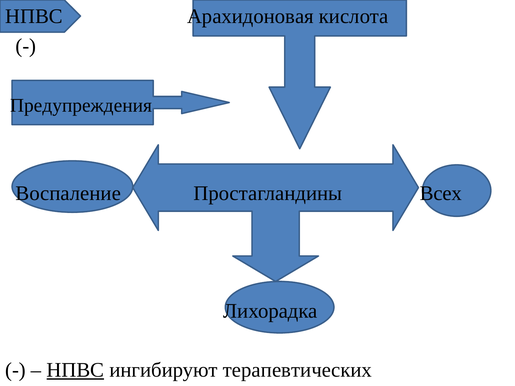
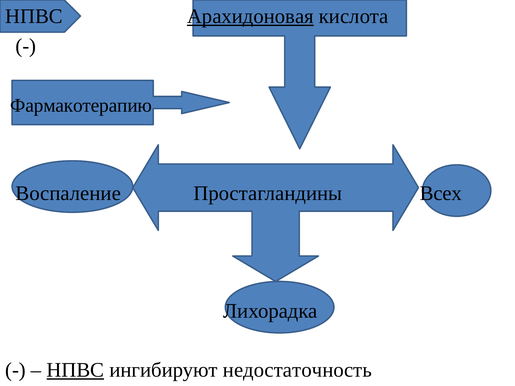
Арахидоновая underline: none -> present (250, 16)
Предупреждения: Предупреждения -> Фармакотерапию (81, 105)
терапевтических: терапевтических -> недостаточность (297, 370)
